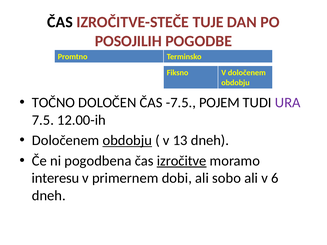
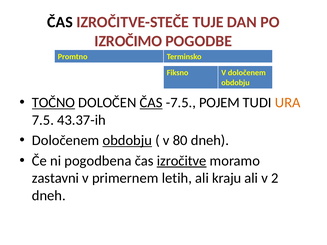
POSOJILIH: POSOJILIH -> IZROČIMO (128, 41)
TOČNO underline: none -> present (53, 103)
ČAS underline: none -> present (151, 103)
URA colour: purple -> orange (288, 103)
12.00-ih: 12.00-ih -> 43.37-ih (81, 120)
13: 13 -> 80 (180, 141)
interesu: interesu -> zastavni (55, 178)
dobi: dobi -> letih (177, 178)
sobo: sobo -> kraju (227, 178)
6: 6 -> 2 (275, 178)
